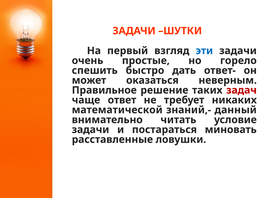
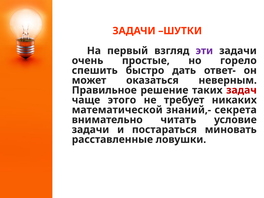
эти colour: blue -> purple (204, 51)
ответ: ответ -> этого (122, 100)
данный: данный -> секрета (236, 110)
